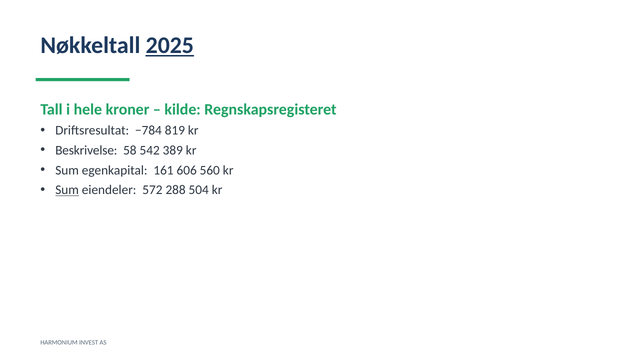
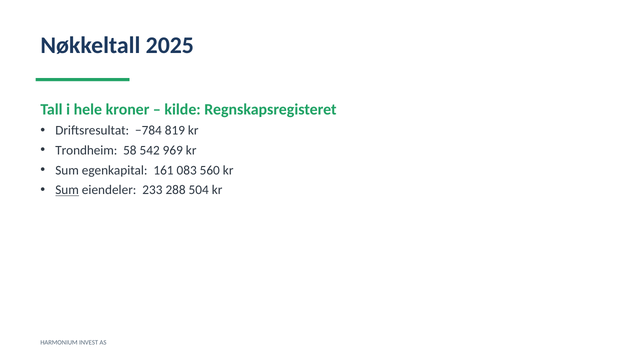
2025 underline: present -> none (170, 45)
Beskrivelse: Beskrivelse -> Trondheim (86, 150)
389: 389 -> 969 (173, 150)
606: 606 -> 083 (187, 170)
572: 572 -> 233 (152, 190)
